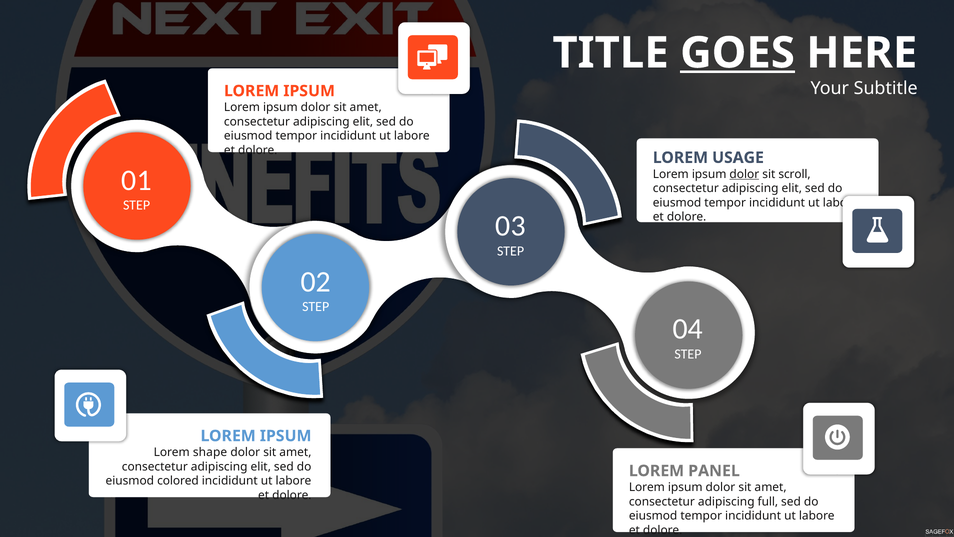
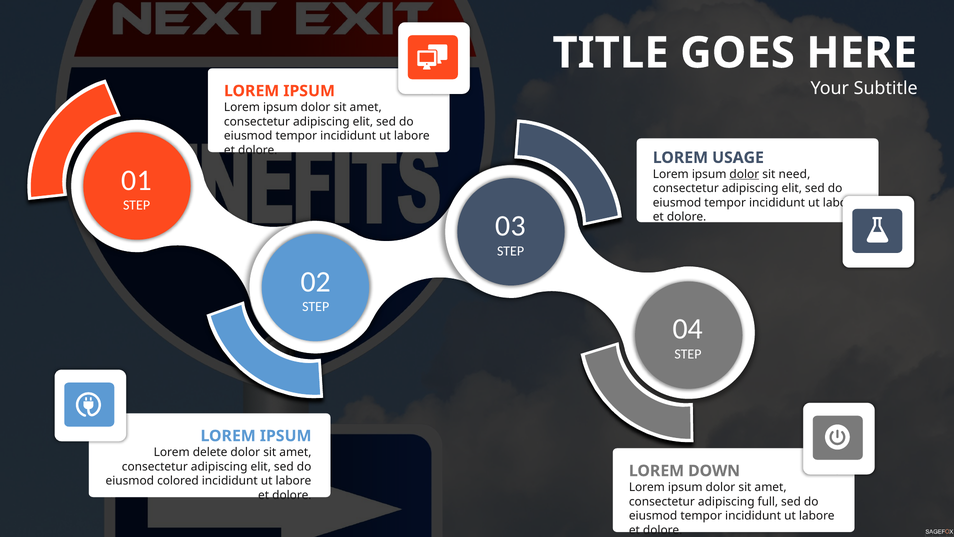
GOES underline: present -> none (737, 53)
scroll: scroll -> need (794, 174)
shape: shape -> delete (210, 452)
PANEL: PANEL -> DOWN (714, 471)
